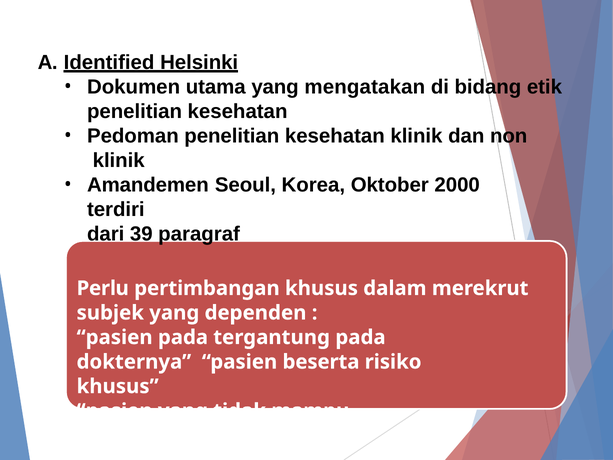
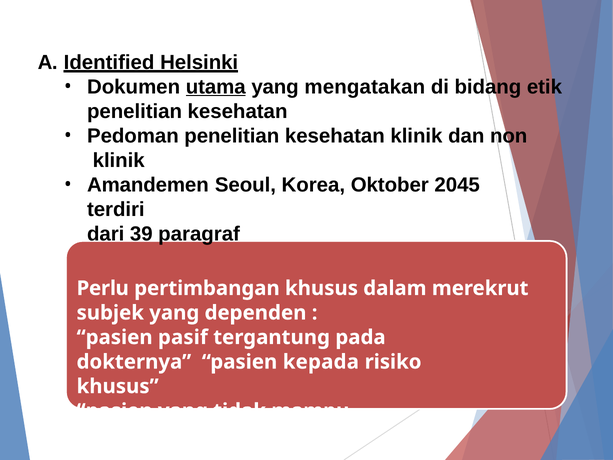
utama underline: none -> present (216, 87)
2000: 2000 -> 2045 (457, 185)
pasien pada: pada -> pasif (183, 337)
beserta: beserta -> kepada (321, 362)
